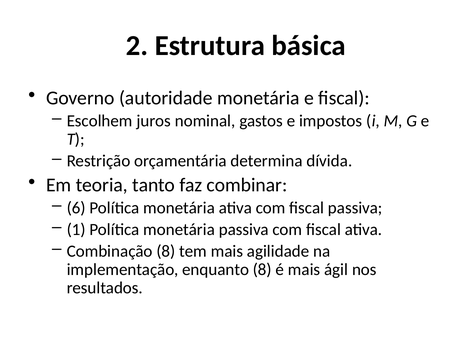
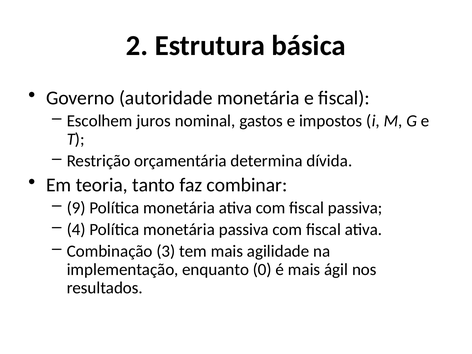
6: 6 -> 9 (76, 208)
1: 1 -> 4 (76, 229)
Combinação 8: 8 -> 3 (166, 251)
enquanto 8: 8 -> 0 (262, 270)
